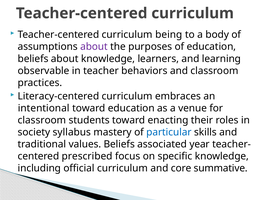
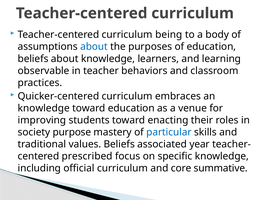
about colour: purple -> blue (94, 47)
Literacy-centered: Literacy-centered -> Quicker-centered (58, 96)
intentional: intentional -> knowledge (44, 108)
classroom: classroom -> improving (42, 120)
syllabus: syllabus -> purpose (72, 132)
